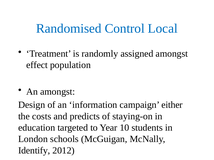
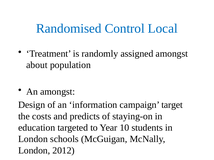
effect: effect -> about (37, 65)
either: either -> target (172, 105)
Identify: Identify -> London (34, 151)
